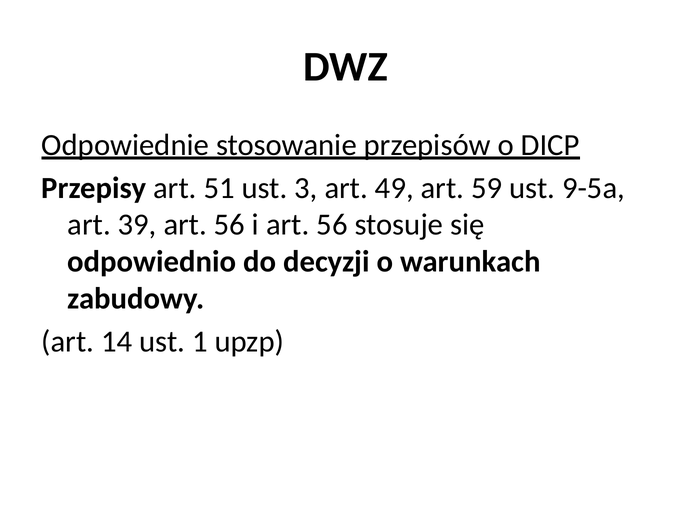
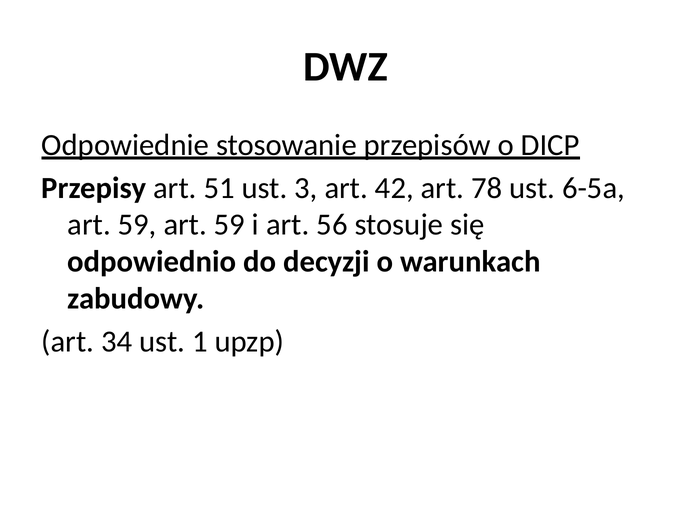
49: 49 -> 42 (394, 188)
59: 59 -> 78 (487, 188)
9-5a: 9-5a -> 6-5a (593, 188)
39: 39 -> 59 (137, 225)
56: 56 -> 59 (229, 225)
14: 14 -> 34 (117, 342)
